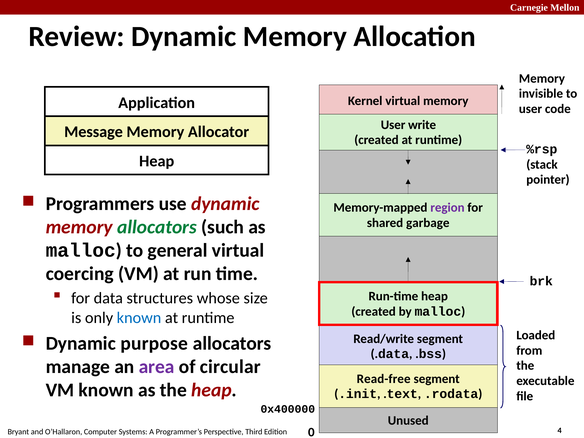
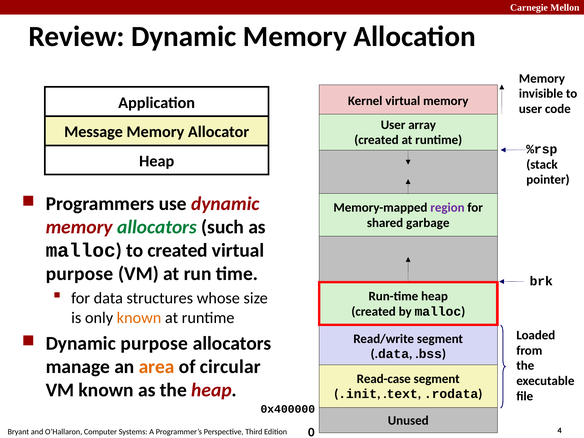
write: write -> array (422, 125)
to general: general -> created (178, 251)
coercing: coercing -> purpose (80, 274)
known colour: blue -> orange (139, 318)
area colour: purple -> orange (157, 367)
Read-free: Read-free -> Read-case (384, 379)
